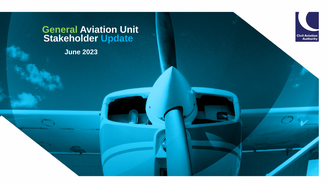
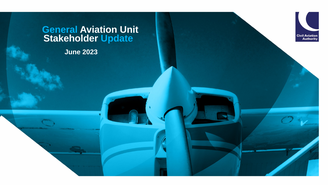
General colour: light green -> light blue (60, 30)
